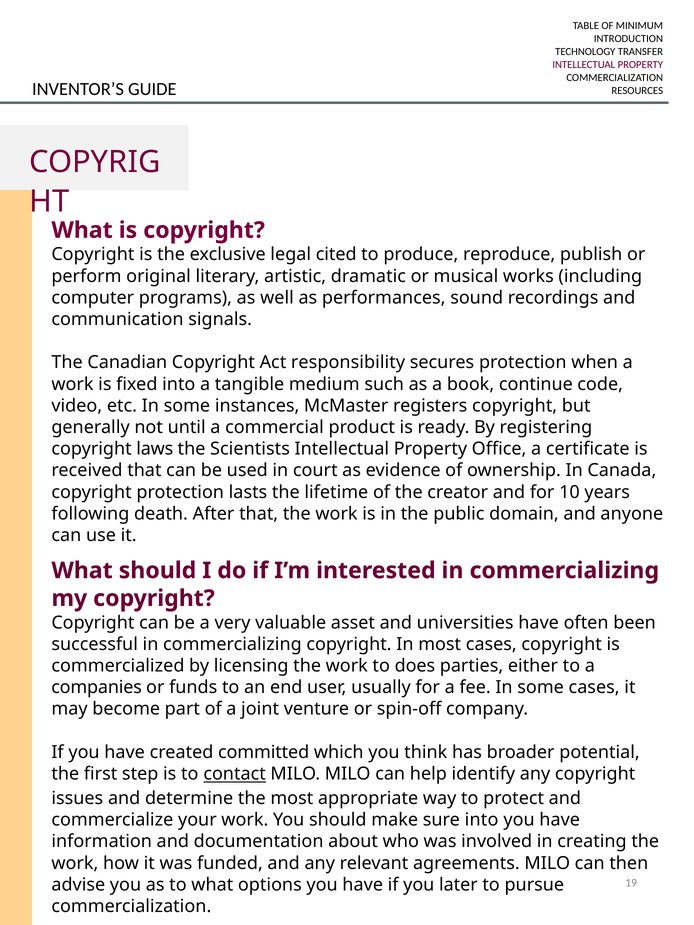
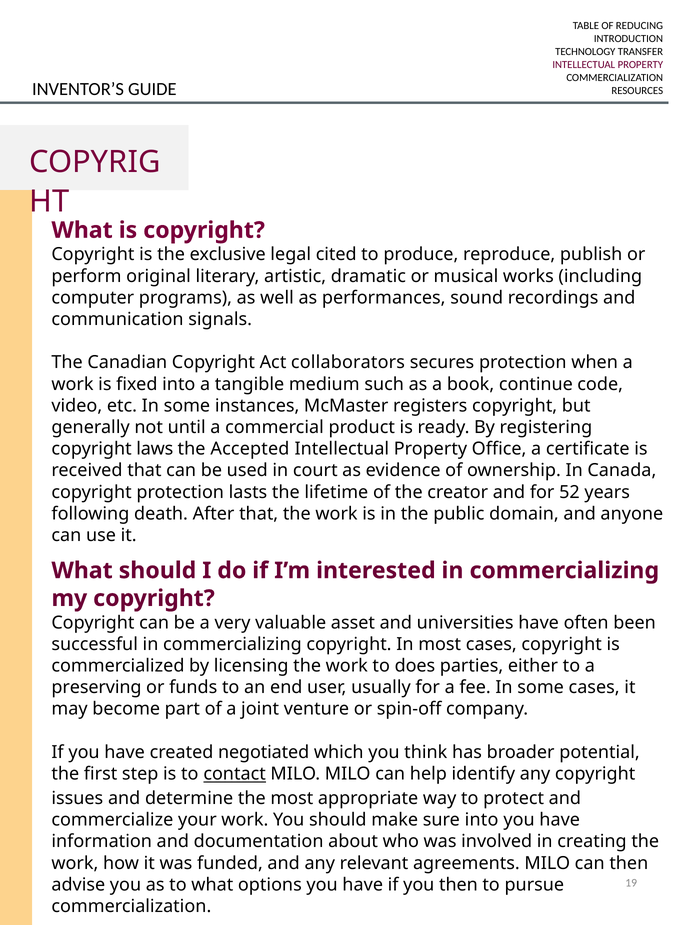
MINIMUM: MINIMUM -> REDUCING (639, 26)
responsibility: responsibility -> collaborators (348, 363)
Scientists: Scientists -> Accepted (250, 449)
10: 10 -> 52 (569, 492)
companies: companies -> preserving (97, 688)
committed: committed -> negotiated (264, 752)
you later: later -> then (458, 885)
